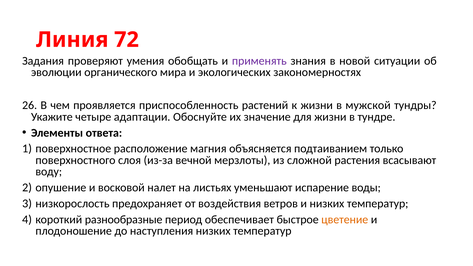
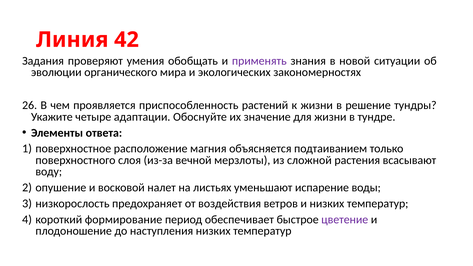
72: 72 -> 42 (126, 40)
мужской: мужской -> решение (368, 105)
разнообразные: разнообразные -> формирование (124, 219)
цветение colour: orange -> purple (345, 219)
